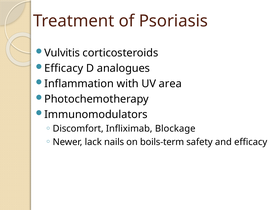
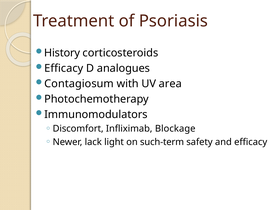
Vulvitis: Vulvitis -> History (62, 53)
Inflammation: Inflammation -> Contagiosum (79, 84)
nails: nails -> light (114, 142)
boils-term: boils-term -> such-term (162, 142)
